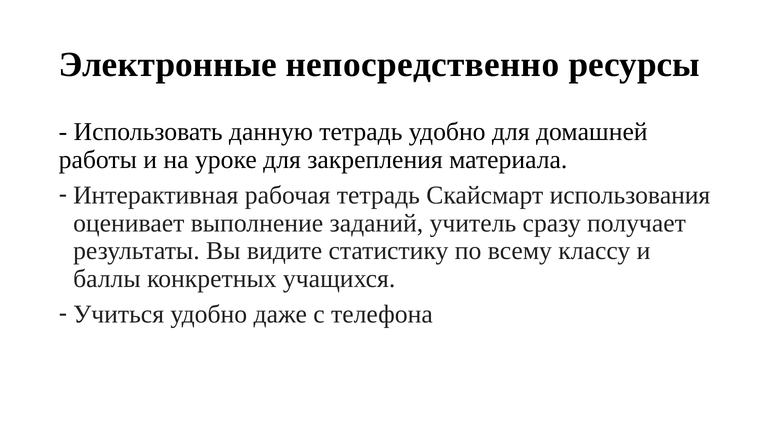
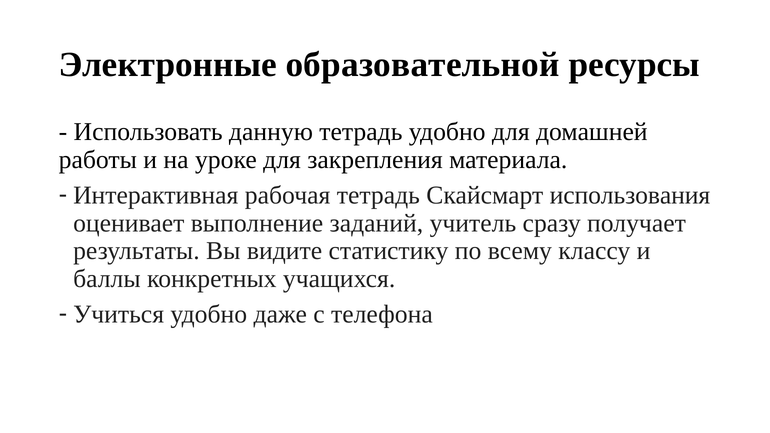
непосредственно: непосредственно -> образовательной (423, 65)
